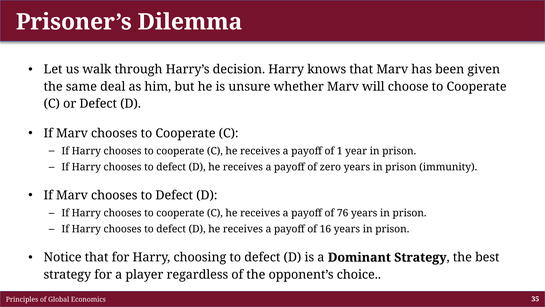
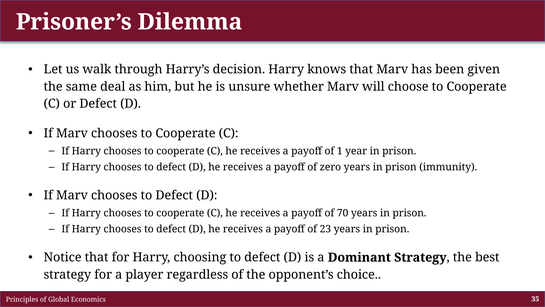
76: 76 -> 70 (343, 213)
16: 16 -> 23 (325, 229)
